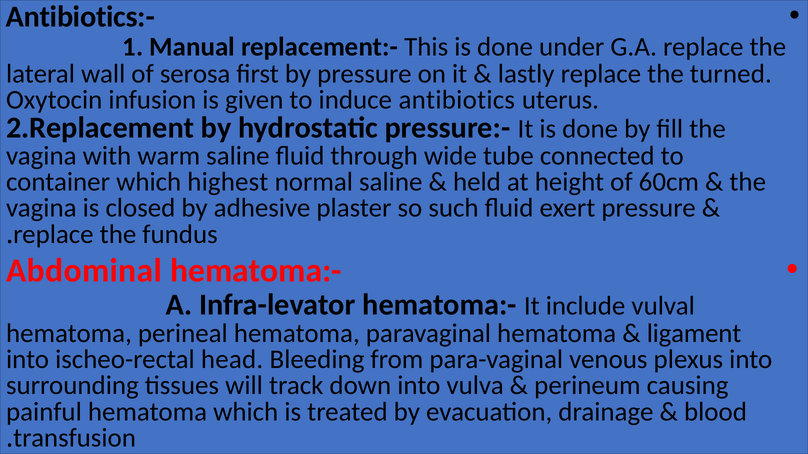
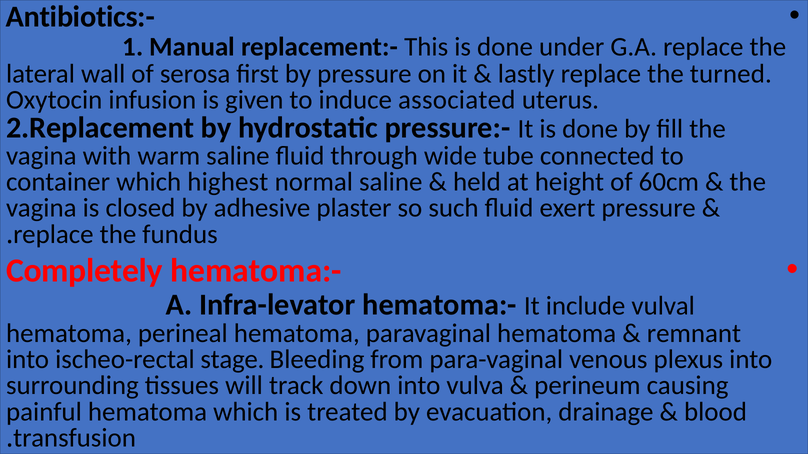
antibiotics: antibiotics -> associated (457, 100)
Abdominal: Abdominal -> Completely (84, 271)
ligament: ligament -> remnant (694, 334)
head: head -> stage (232, 360)
